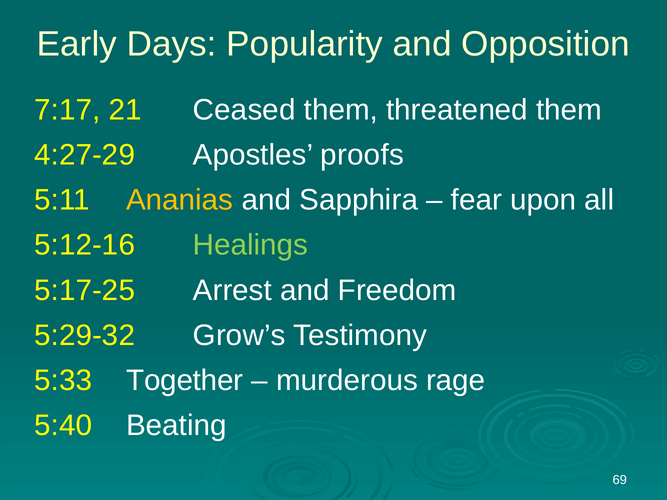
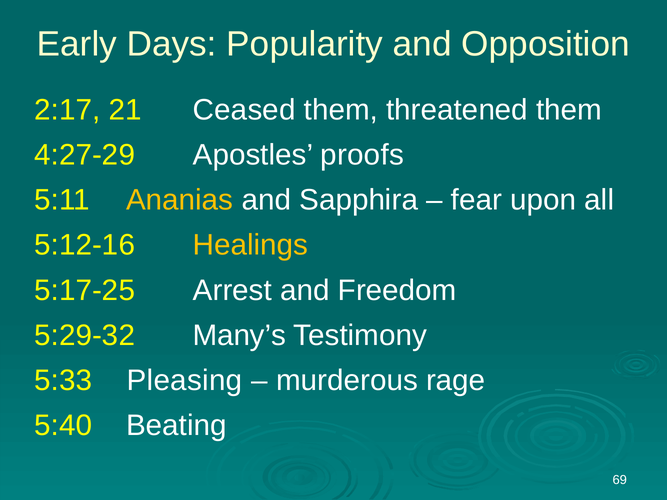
7:17: 7:17 -> 2:17 (67, 110)
Healings colour: light green -> yellow (251, 245)
Grow’s: Grow’s -> Many’s (239, 335)
Together: Together -> Pleasing (185, 380)
